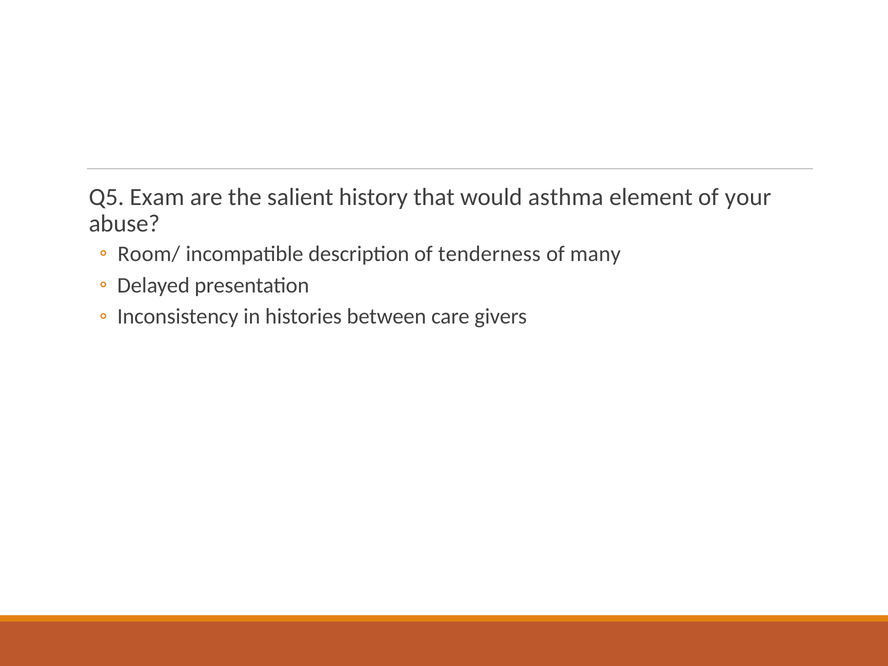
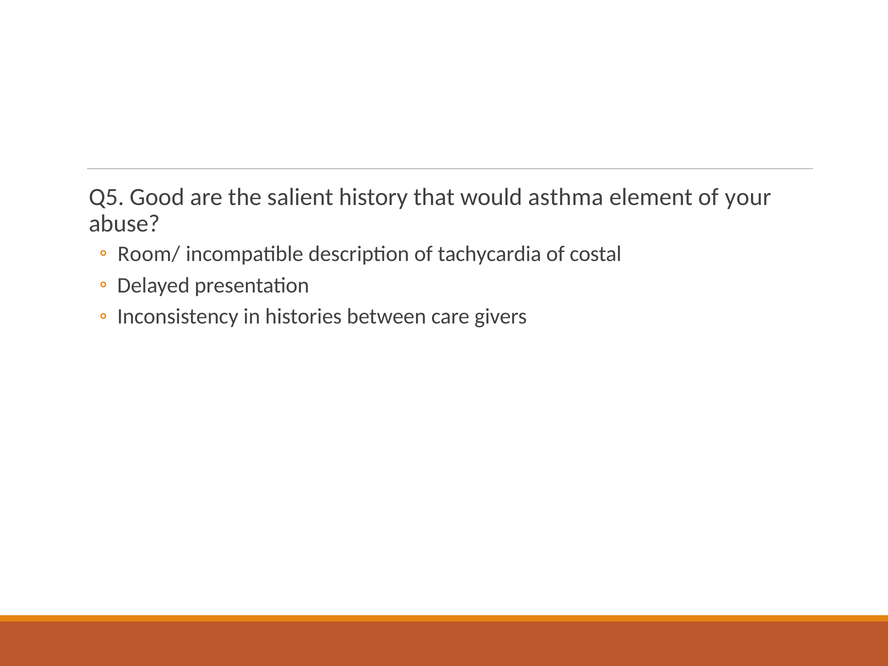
Exam: Exam -> Good (157, 197)
tenderness: tenderness -> tachycardia (490, 254)
many: many -> costal (596, 254)
